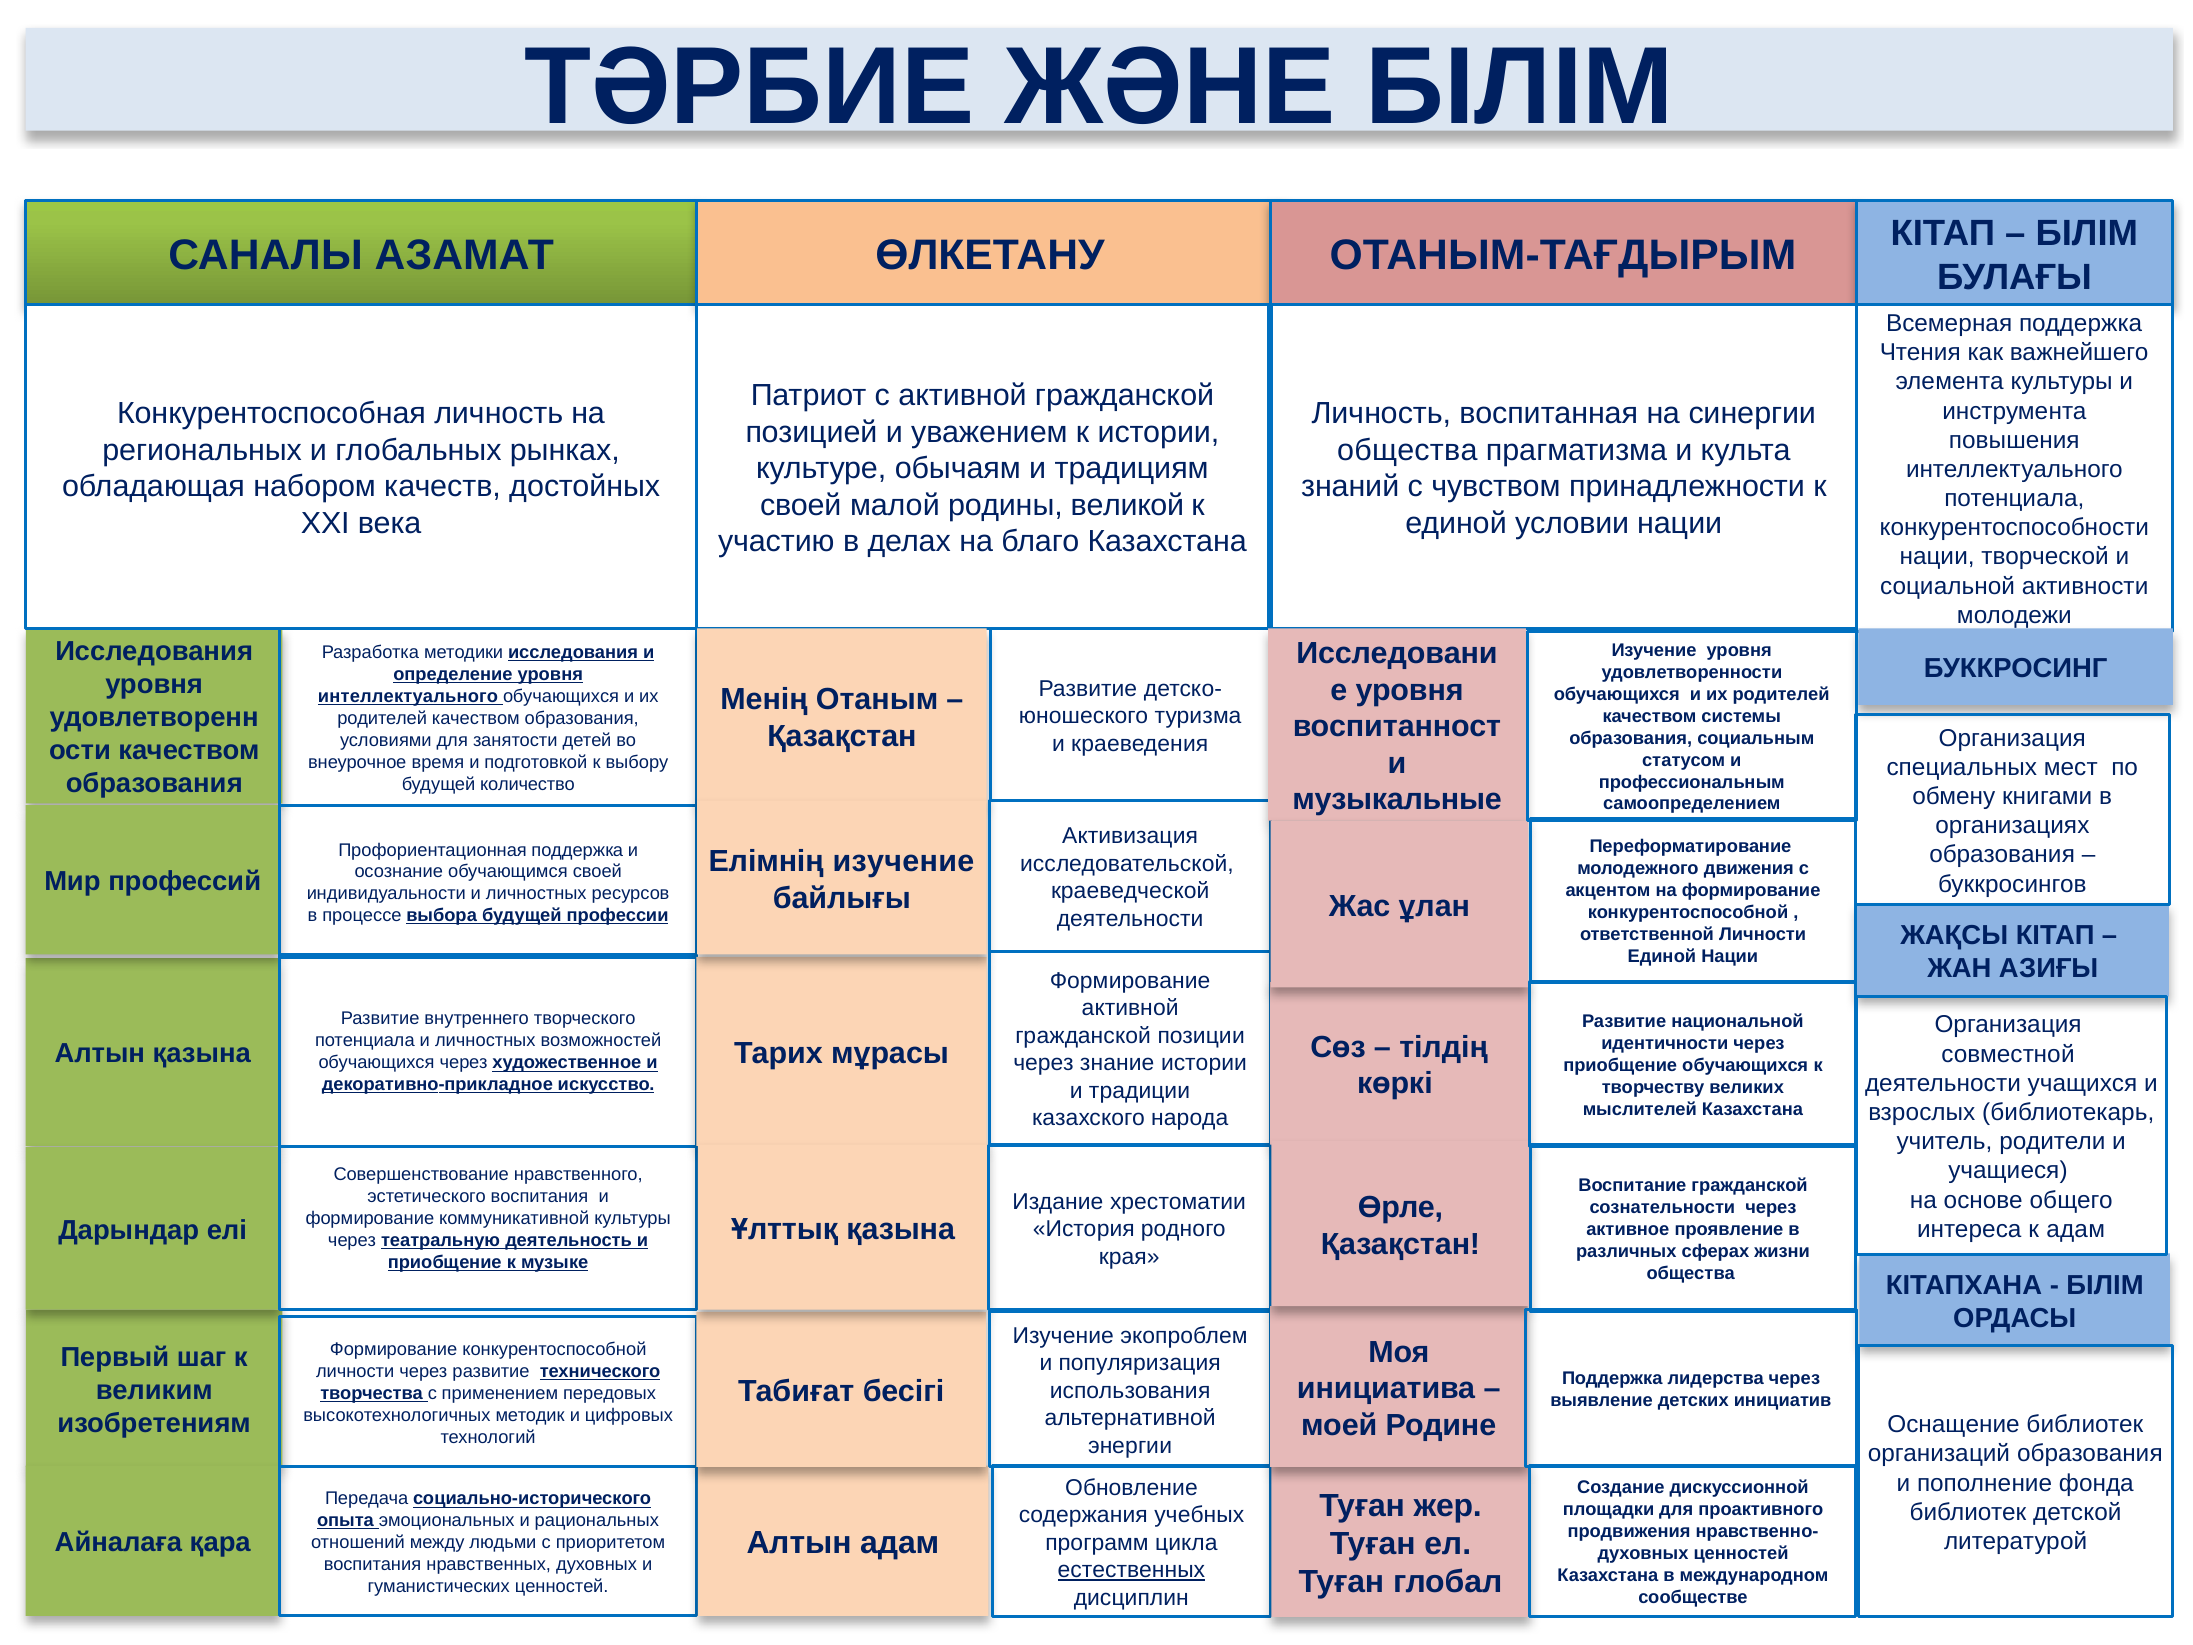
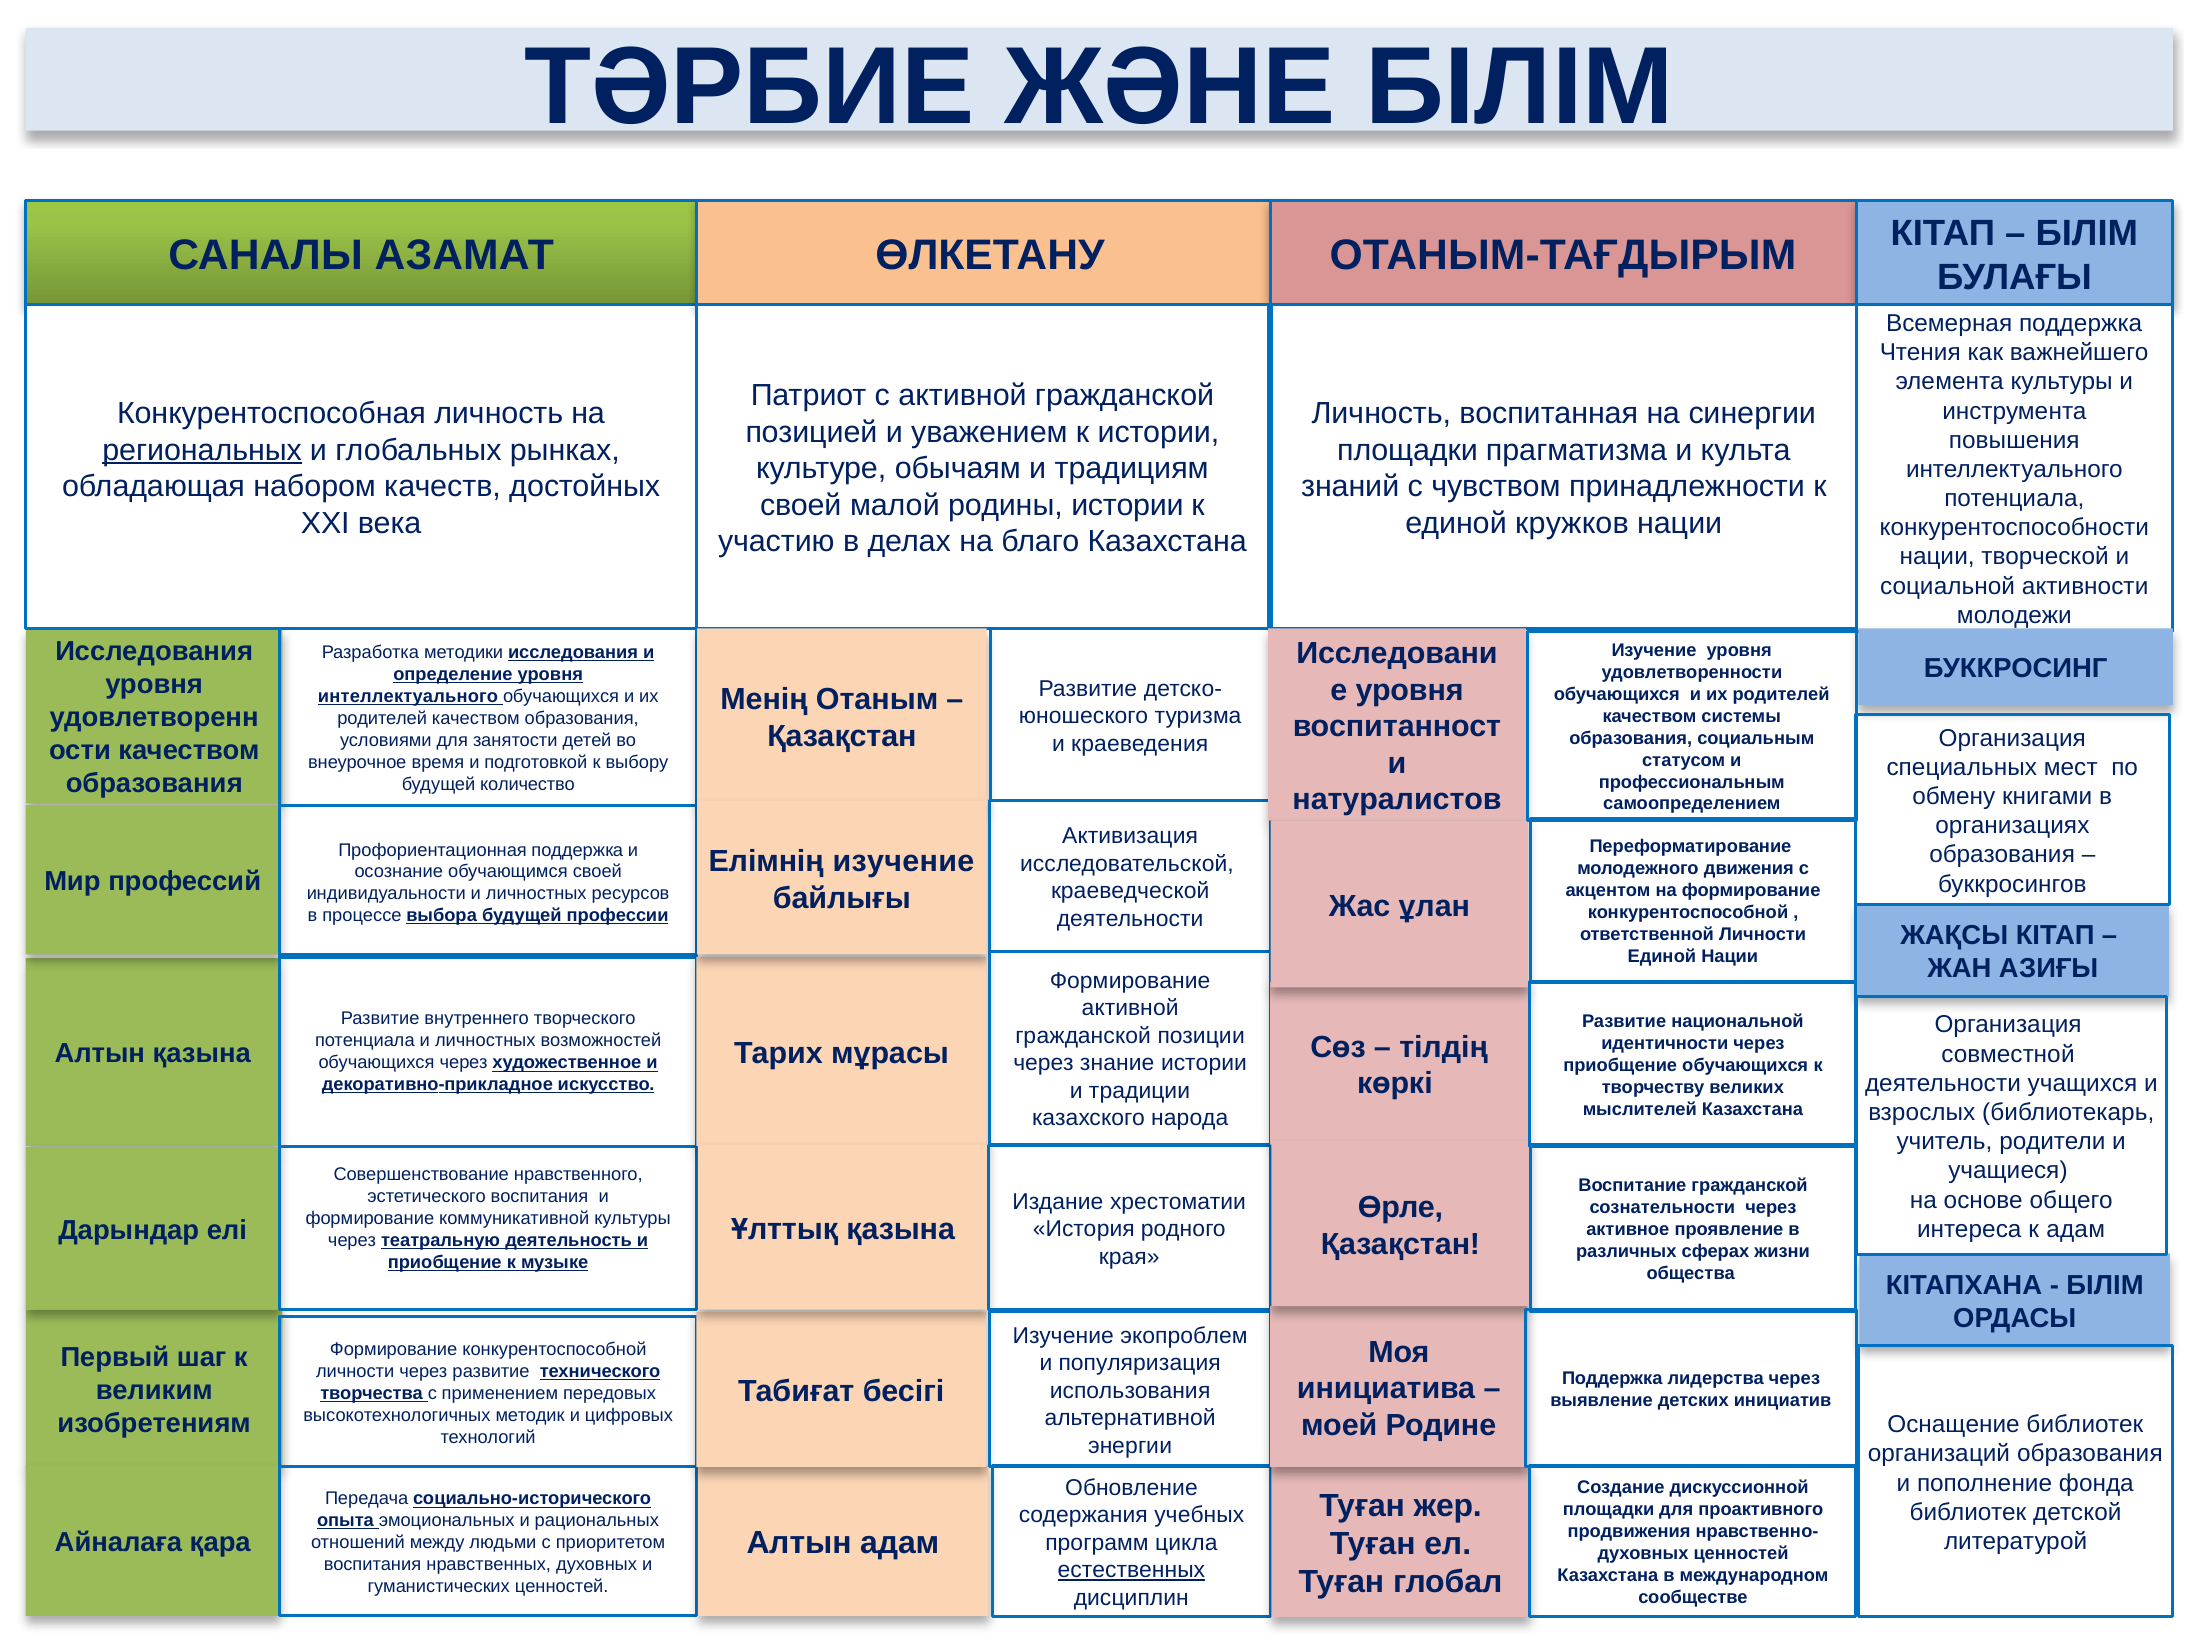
региональных underline: none -> present (202, 450)
общества: общества -> площадки (1407, 450)
родины великой: великой -> истории (1127, 505)
условии: условии -> кружков (1572, 523)
музыкальные: музыкальные -> натуралистов (1397, 800)
